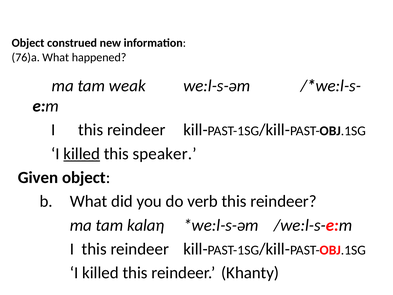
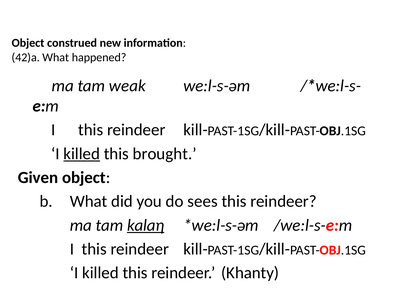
76)a: 76)a -> 42)a (26, 57)
speaker: speaker -> brought (165, 154)
verb: verb -> sees (202, 201)
kalaη underline: none -> present (146, 225)
